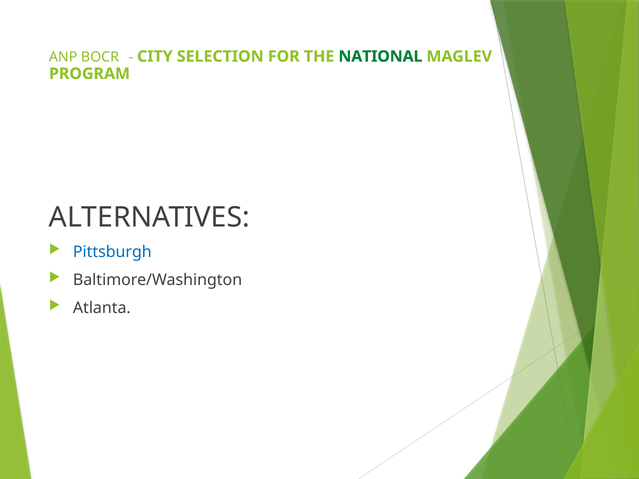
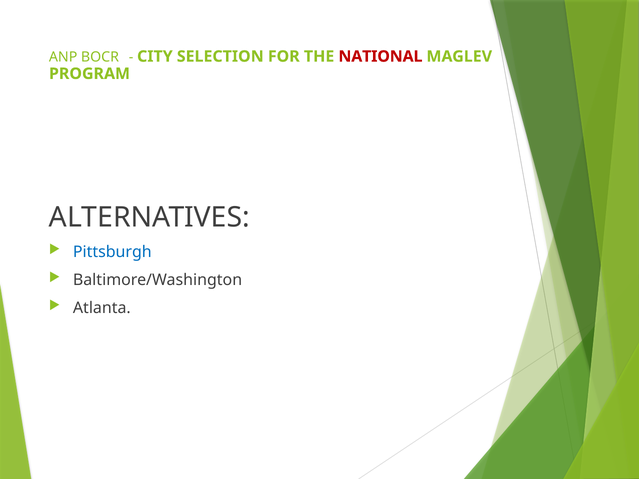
NATIONAL colour: green -> red (380, 56)
